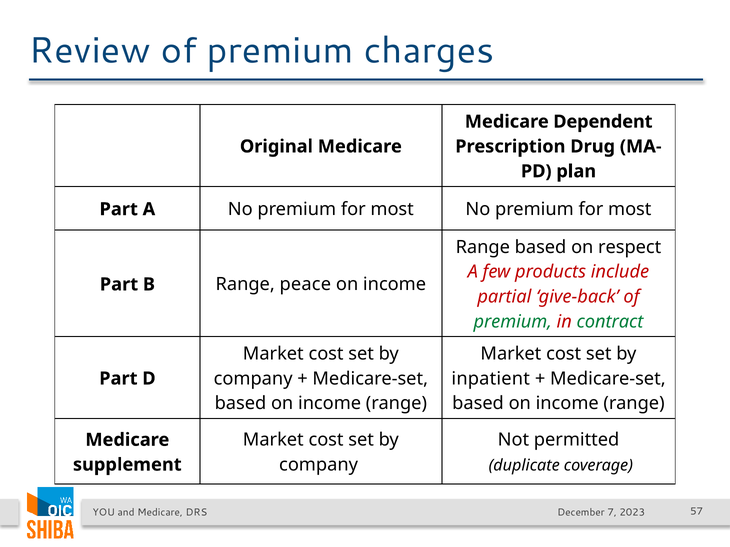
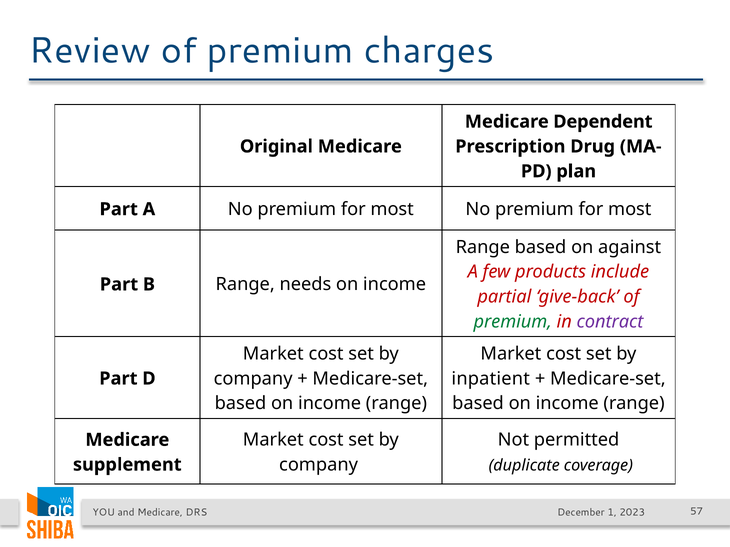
respect: respect -> against (630, 247)
peace: peace -> needs (305, 285)
contract colour: green -> purple (610, 322)
7: 7 -> 1 (612, 513)
